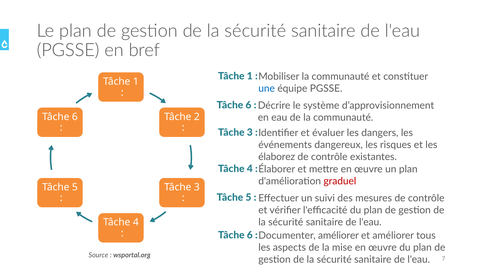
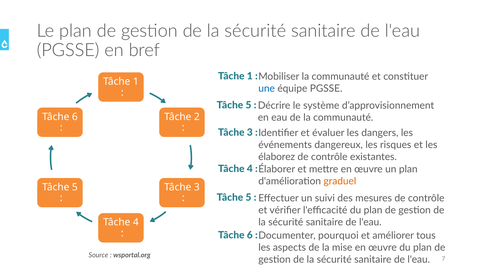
6: 6 -> 5 (248, 105)
graduel colour: red -> orange (340, 181)
améliorer: améliorer -> pourquoi (338, 235)
